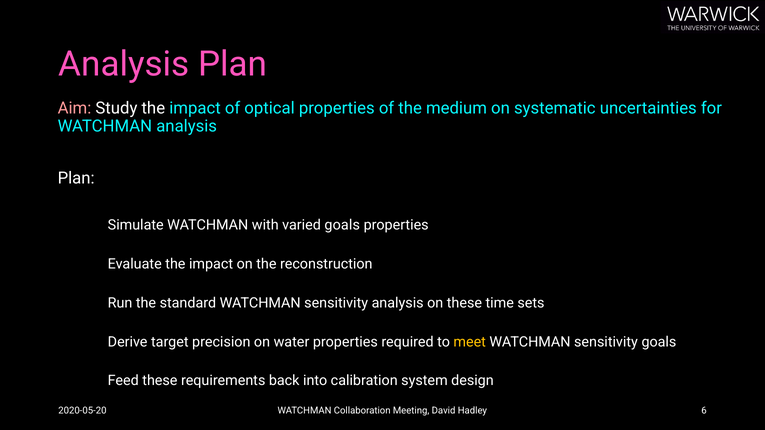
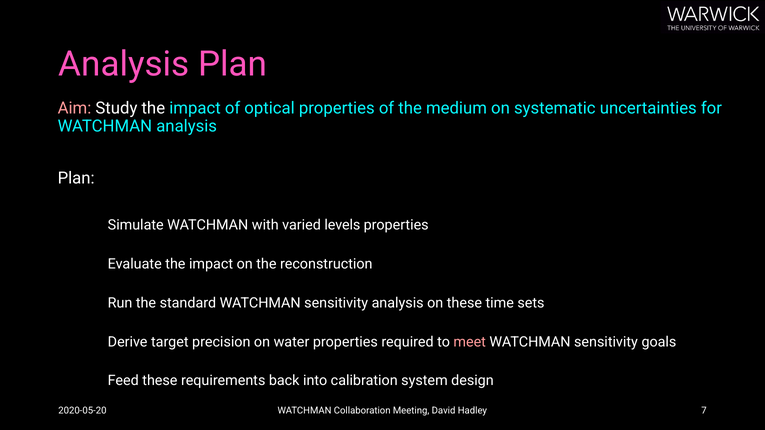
varied goals: goals -> levels (342, 225)
meet colour: yellow -> pink (470, 342)
6: 6 -> 7 (704, 411)
